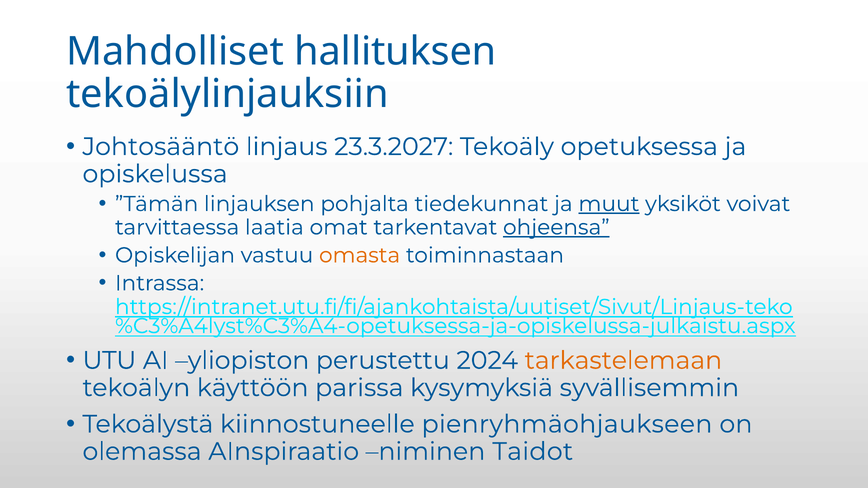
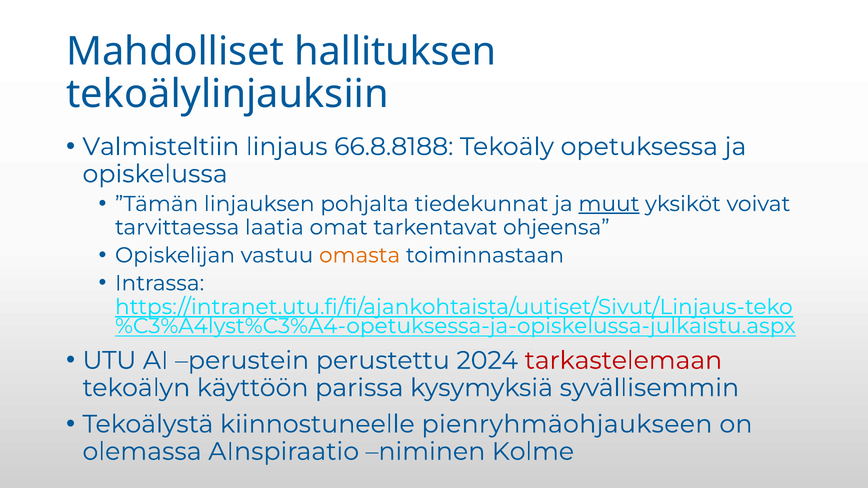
Johtosääntö: Johtosääntö -> Valmisteltiin (161, 147)
23.3.2027: 23.3.2027 -> 66.8.8188 (394, 147)
ohjeensa underline: present -> none (556, 227)
yliopiston: yliopiston -> perustein (242, 361)
tarkastelemaan colour: orange -> red (623, 361)
Taidot: Taidot -> Kolme (533, 452)
